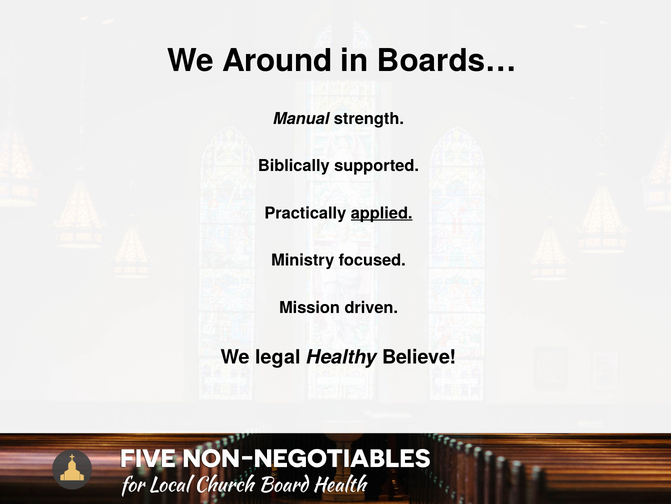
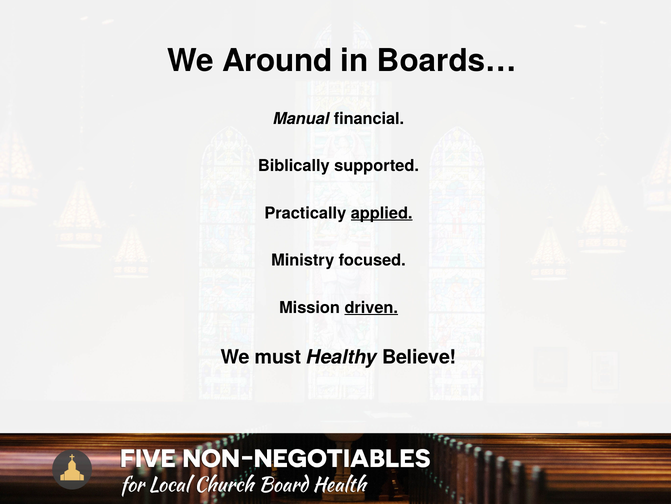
strength: strength -> financial (369, 118)
driven underline: none -> present (371, 307)
legal: legal -> must (278, 357)
